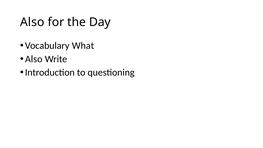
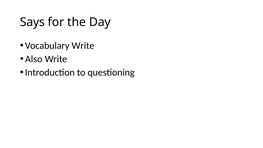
Also: Also -> Says (32, 22)
Vocabulary What: What -> Write (83, 46)
